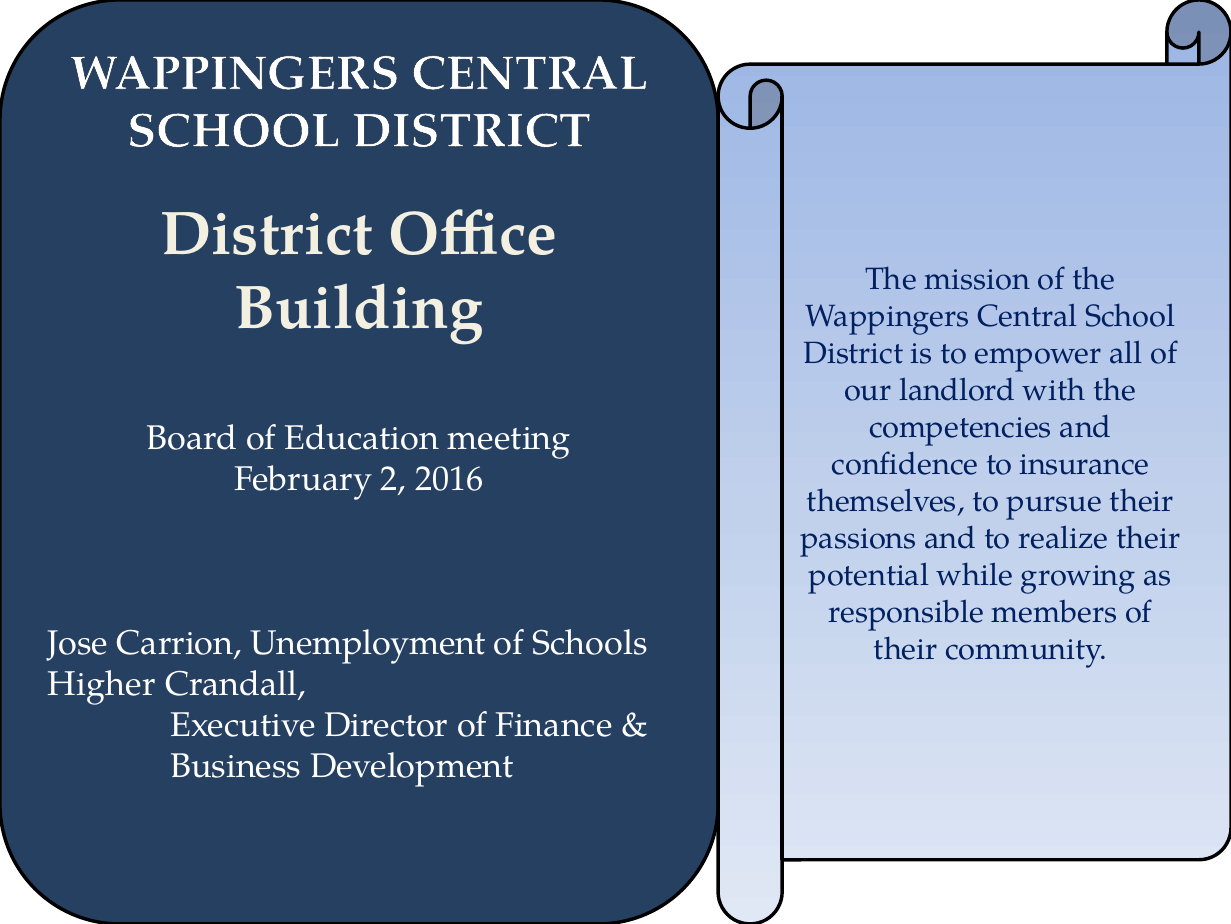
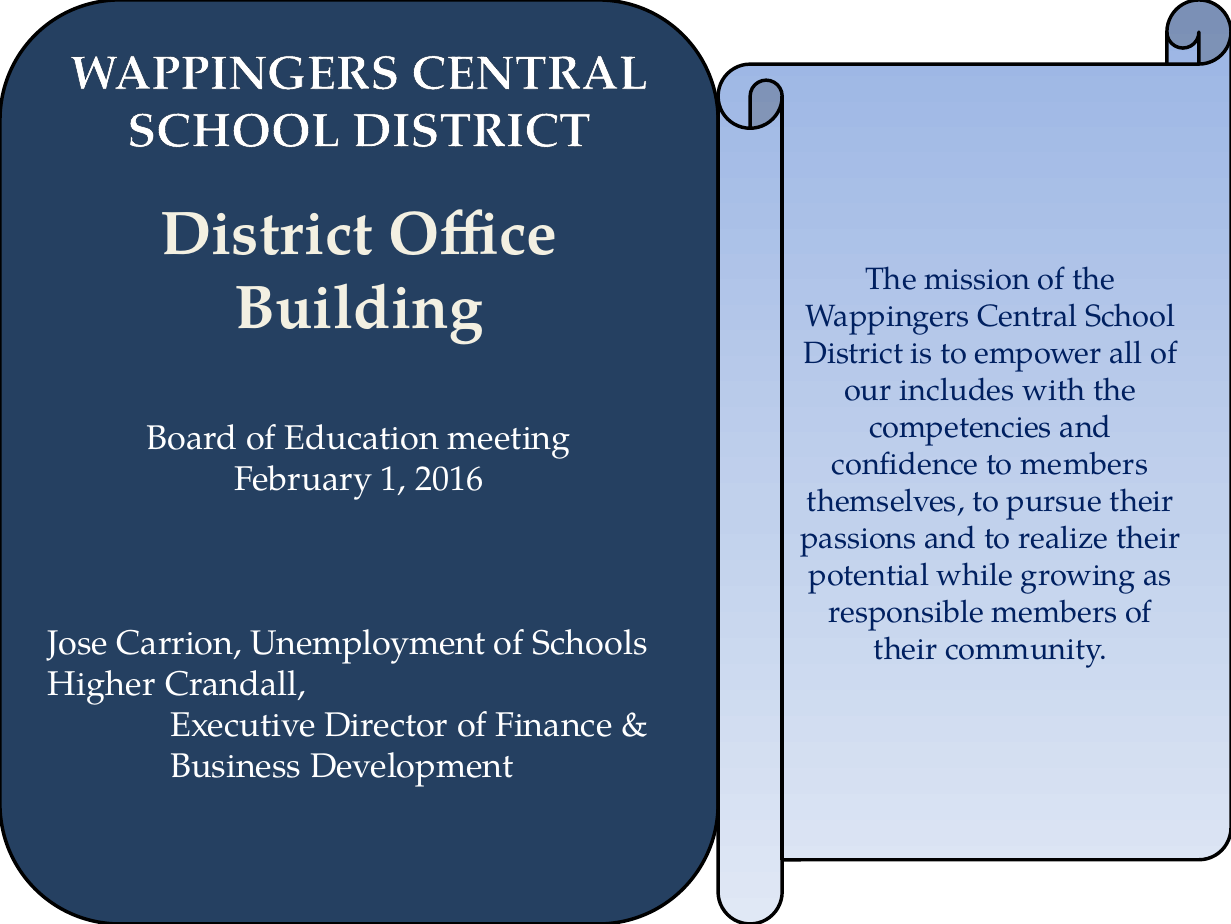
landlord: landlord -> includes (957, 390)
to insurance: insurance -> members (1084, 464)
2: 2 -> 1 (394, 478)
